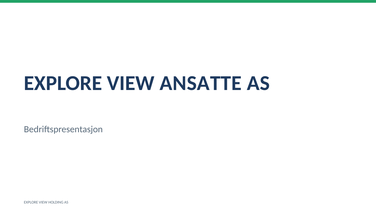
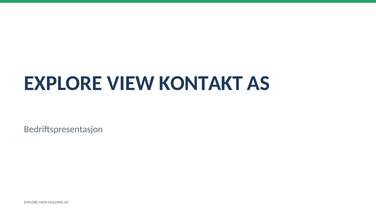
ANSATTE: ANSATTE -> KONTAKT (201, 83)
